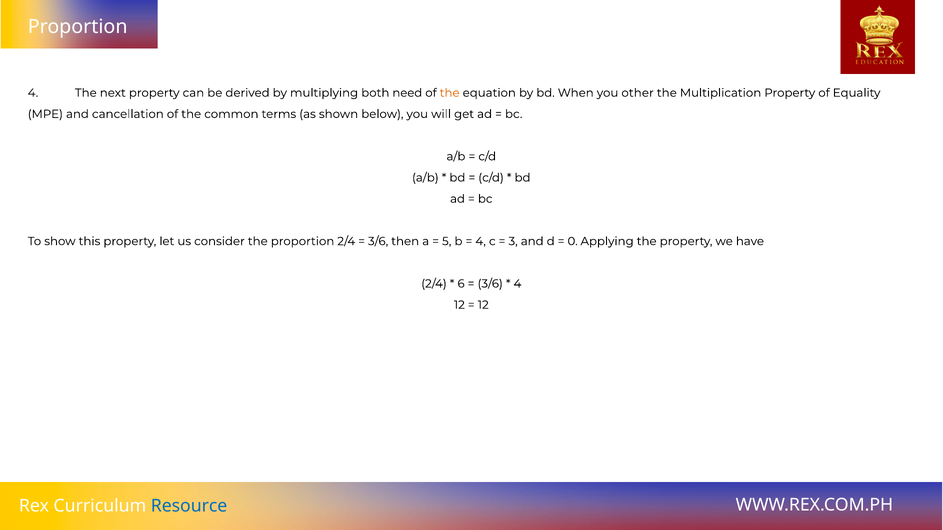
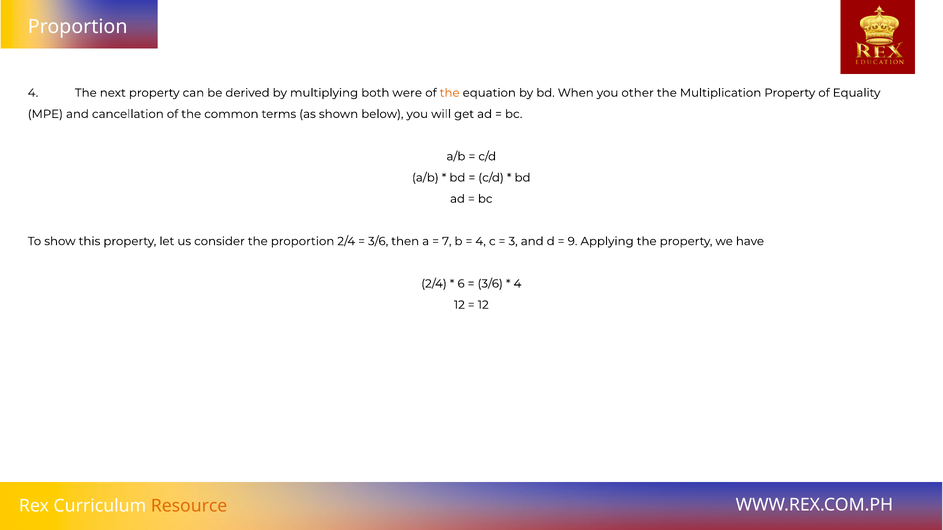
need: need -> were (407, 93)
5: 5 -> 7 (447, 241)
0: 0 -> 9 (573, 241)
Resource colour: blue -> orange (189, 506)
